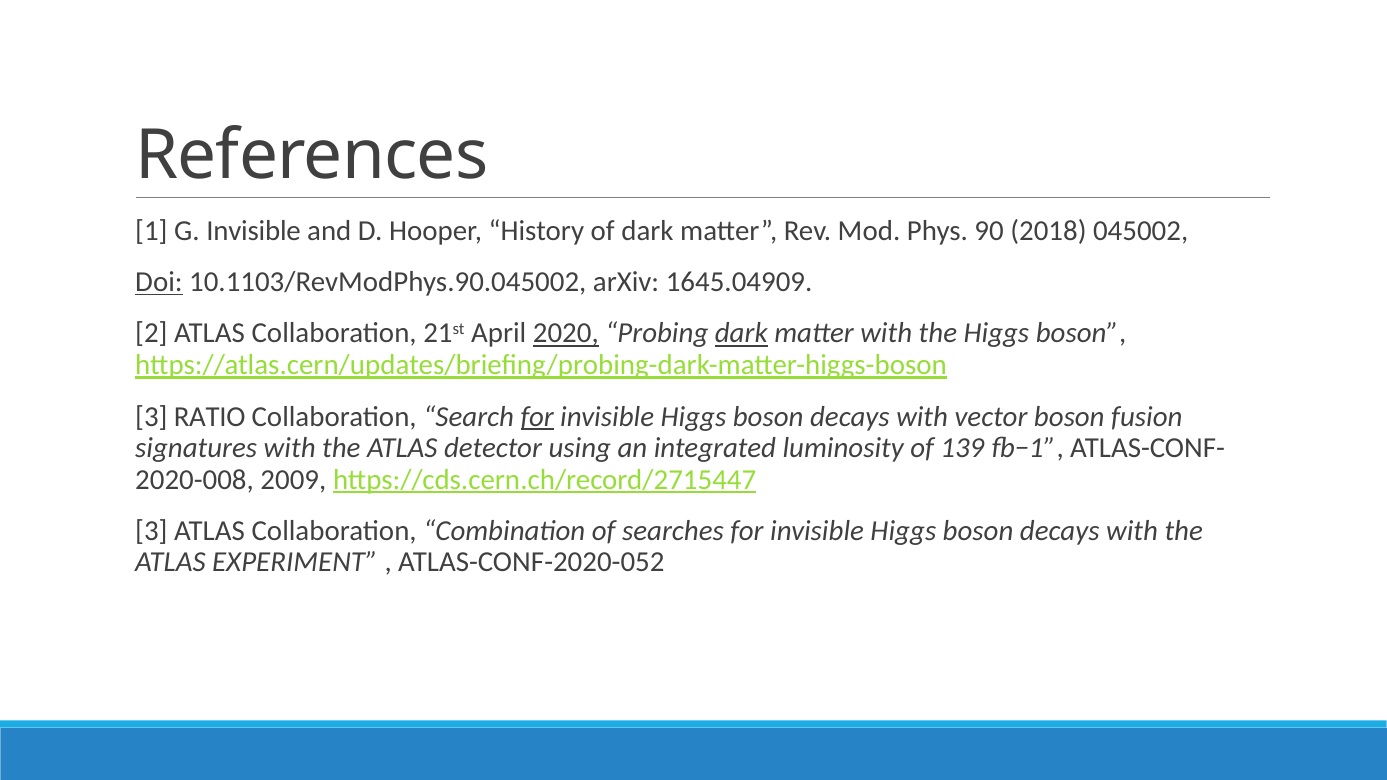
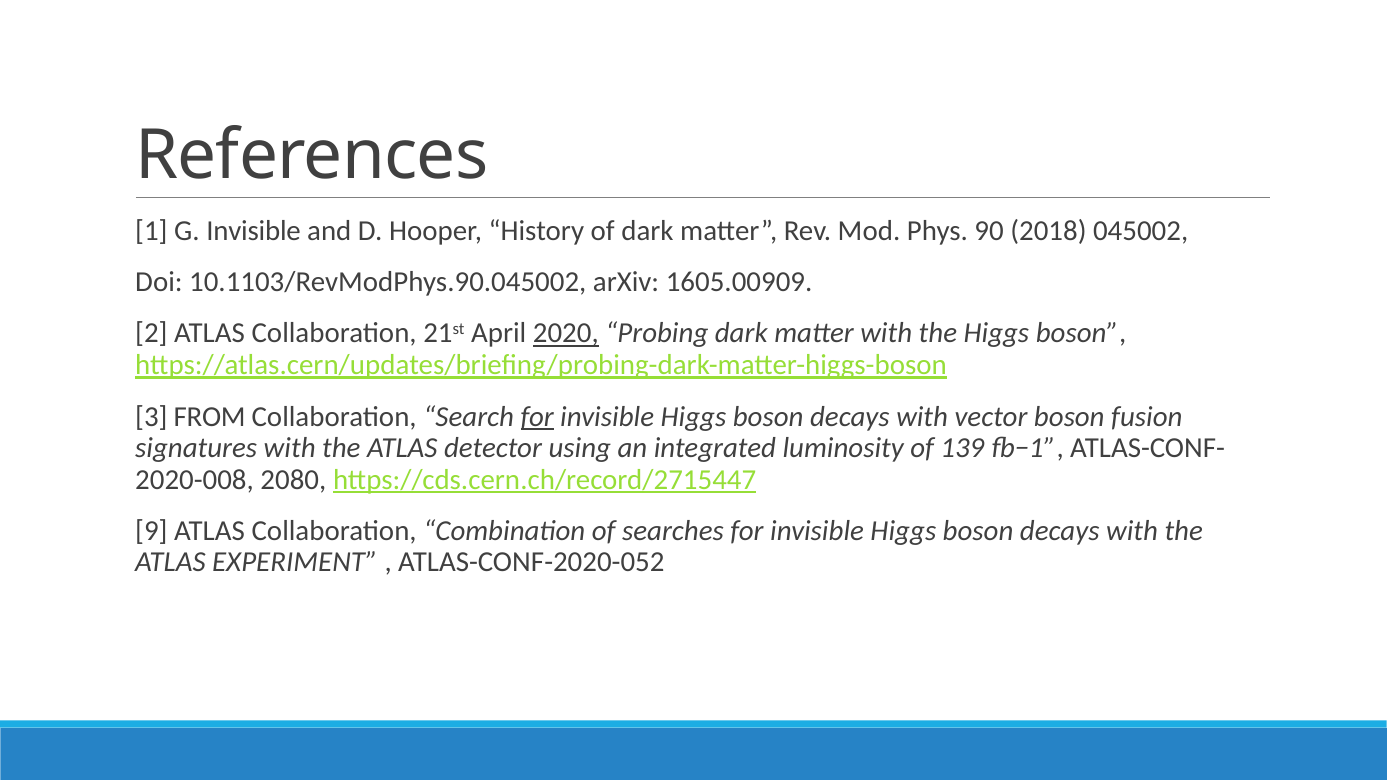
Doi underline: present -> none (159, 282)
1645.04909: 1645.04909 -> 1605.00909 (739, 282)
dark underline: present -> none (741, 333)
RATIO: RATIO -> FROM (210, 417)
2009: 2009 -> 2080 (293, 480)
3: 3 -> 9 (151, 531)
